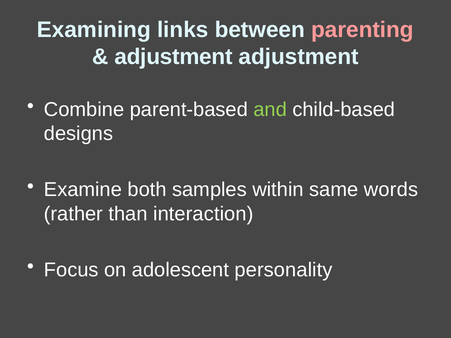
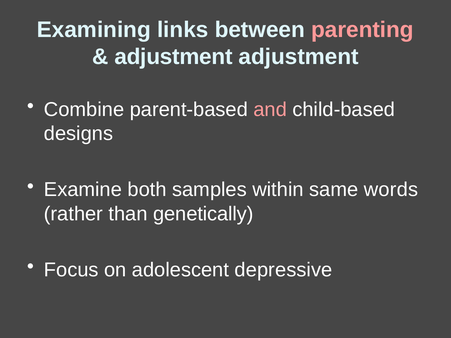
and colour: light green -> pink (270, 110)
interaction: interaction -> genetically (203, 214)
personality: personality -> depressive (284, 270)
